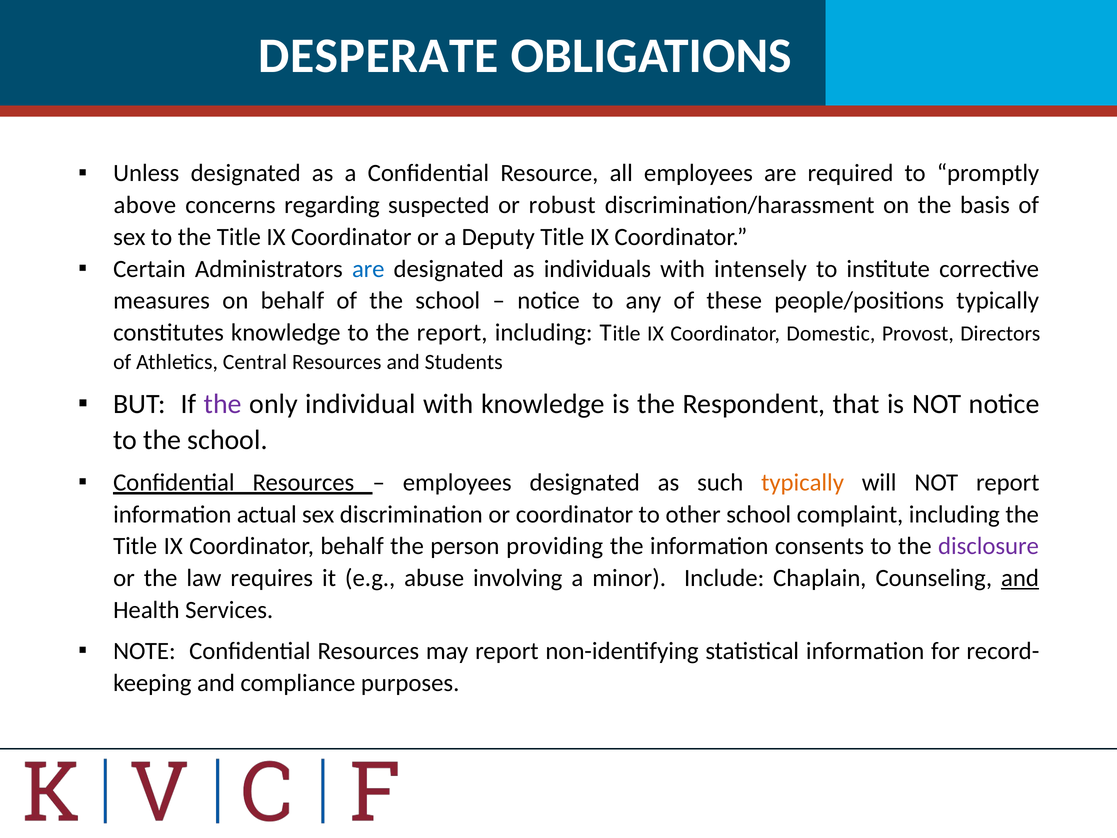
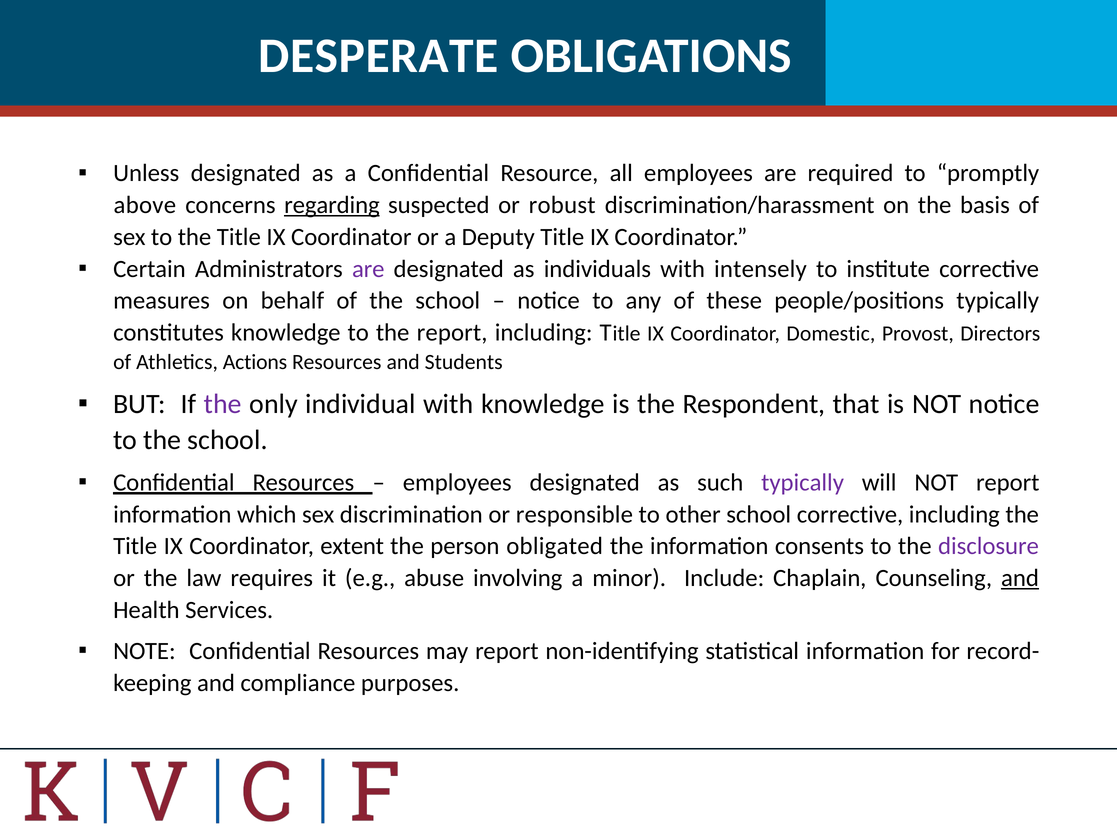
regarding underline: none -> present (332, 205)
are colour: blue -> purple (368, 269)
Central: Central -> Actions (255, 362)
typically colour: orange -> purple (803, 482)
actual: actual -> which (267, 514)
or coordinator: coordinator -> responsible (574, 514)
school complaint: complaint -> corrective (850, 514)
Coordinator behalf: behalf -> extent (352, 546)
providing: providing -> obligated (555, 546)
